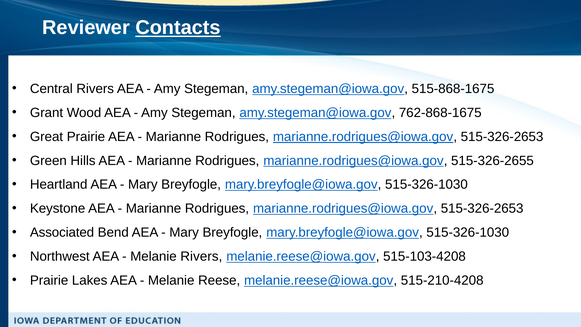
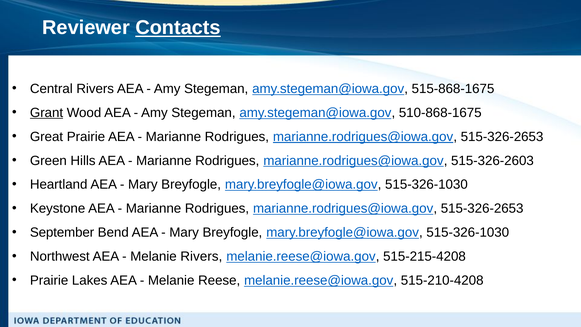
Grant underline: none -> present (47, 113)
762-868-1675: 762-868-1675 -> 510-868-1675 (440, 113)
515-326-2655: 515-326-2655 -> 515-326-2603 (492, 161)
Associated: Associated -> September (62, 232)
515-103-4208: 515-103-4208 -> 515-215-4208 (424, 256)
